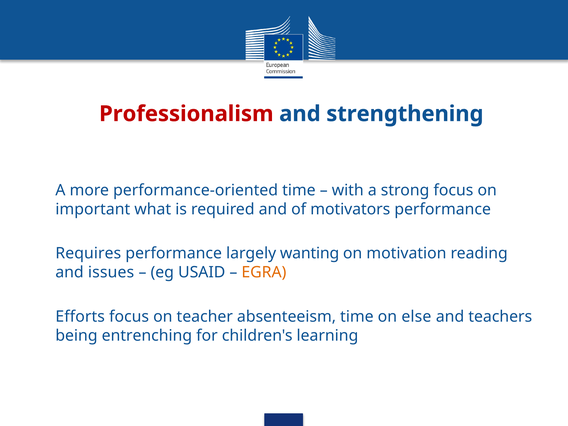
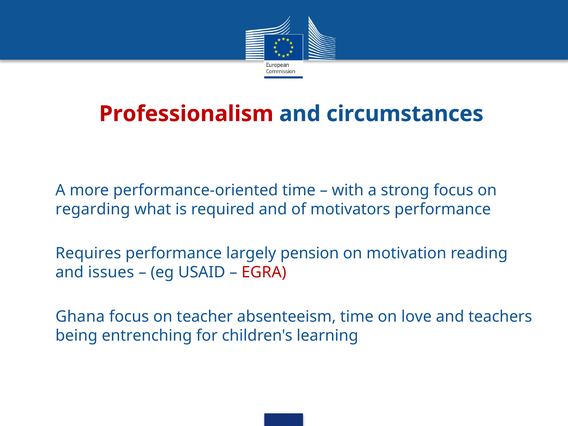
strengthening: strengthening -> circumstances (405, 114)
important: important -> regarding (93, 209)
wanting: wanting -> pension (310, 253)
EGRA colour: orange -> red (264, 272)
Efforts: Efforts -> Ghana (80, 317)
else: else -> love (416, 317)
